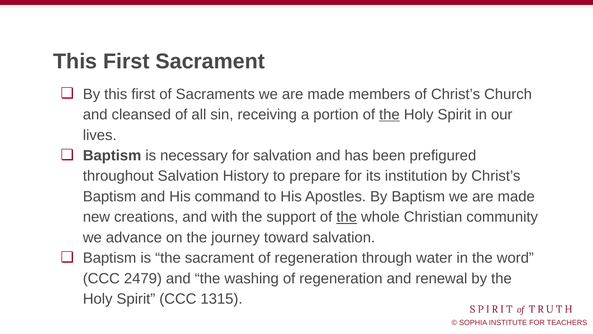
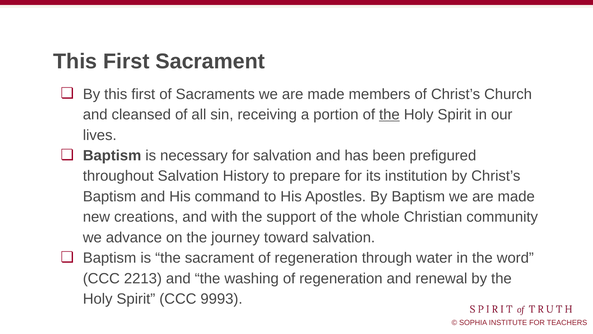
the underline: present -> none (347, 217)
2479: 2479 -> 2213 (143, 278)
1315: 1315 -> 9993 (222, 299)
